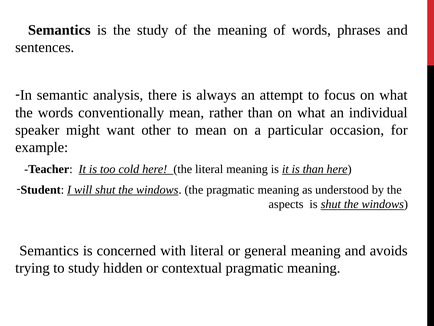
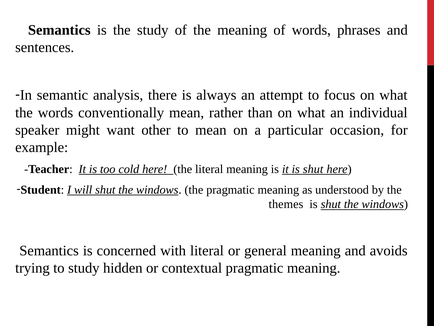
it is than: than -> shut (313, 169)
aspects: aspects -> themes (286, 204)
